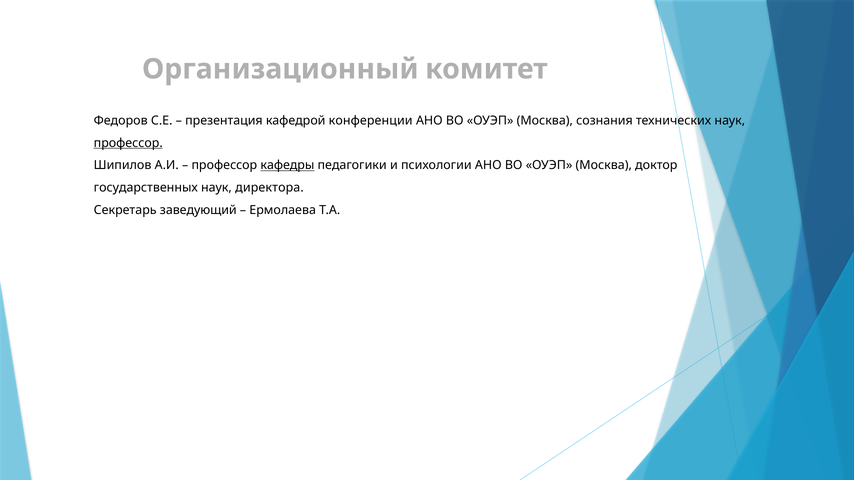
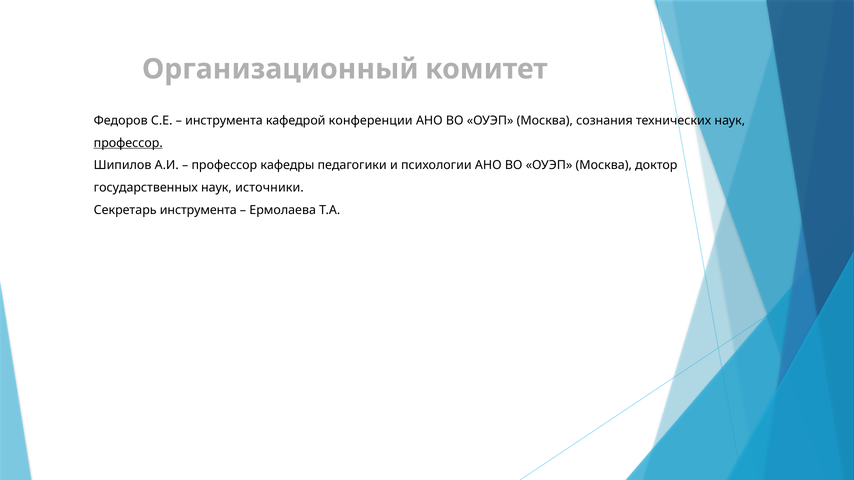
презентация: презентация -> инструмента (224, 121)
кафедры underline: present -> none (287, 166)
директора: директора -> источники (269, 188)
Секретарь заведующий: заведующий -> инструмента (198, 210)
